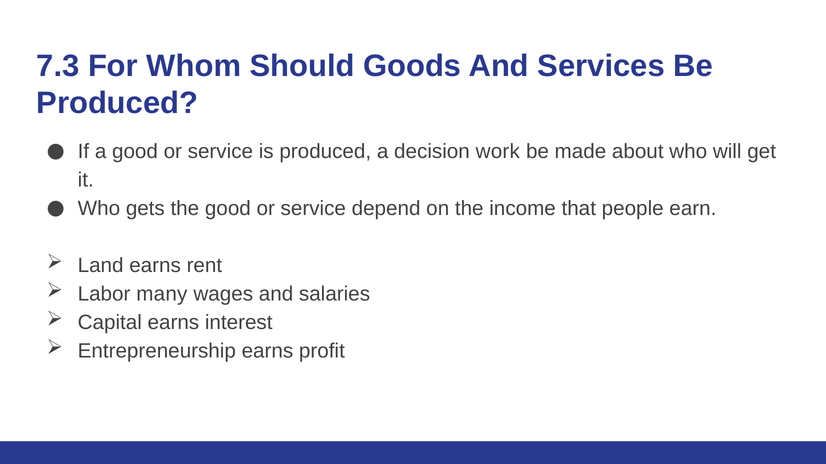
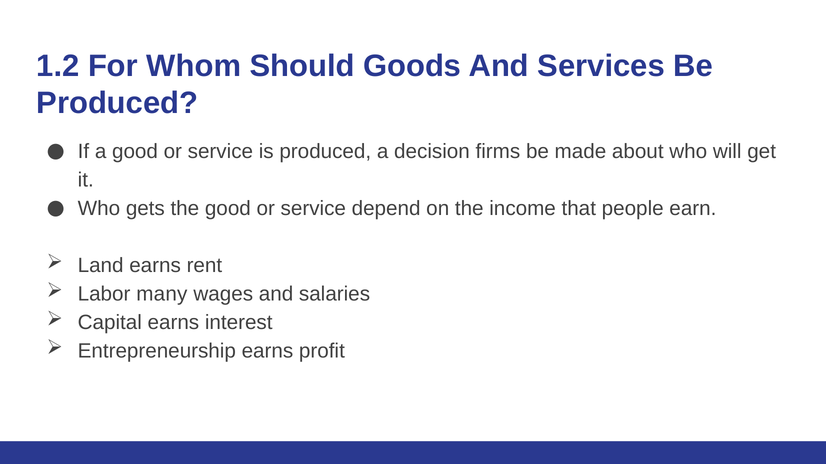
7.3: 7.3 -> 1.2 (58, 66)
work: work -> firms (498, 152)
